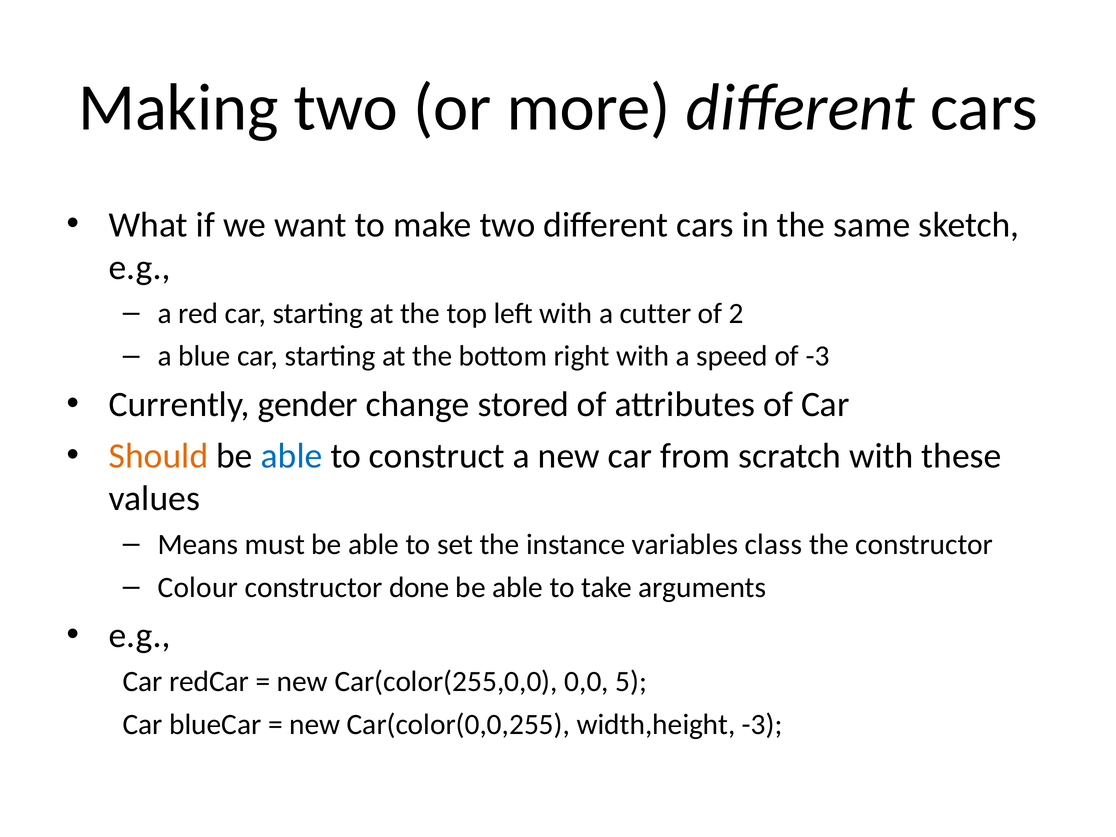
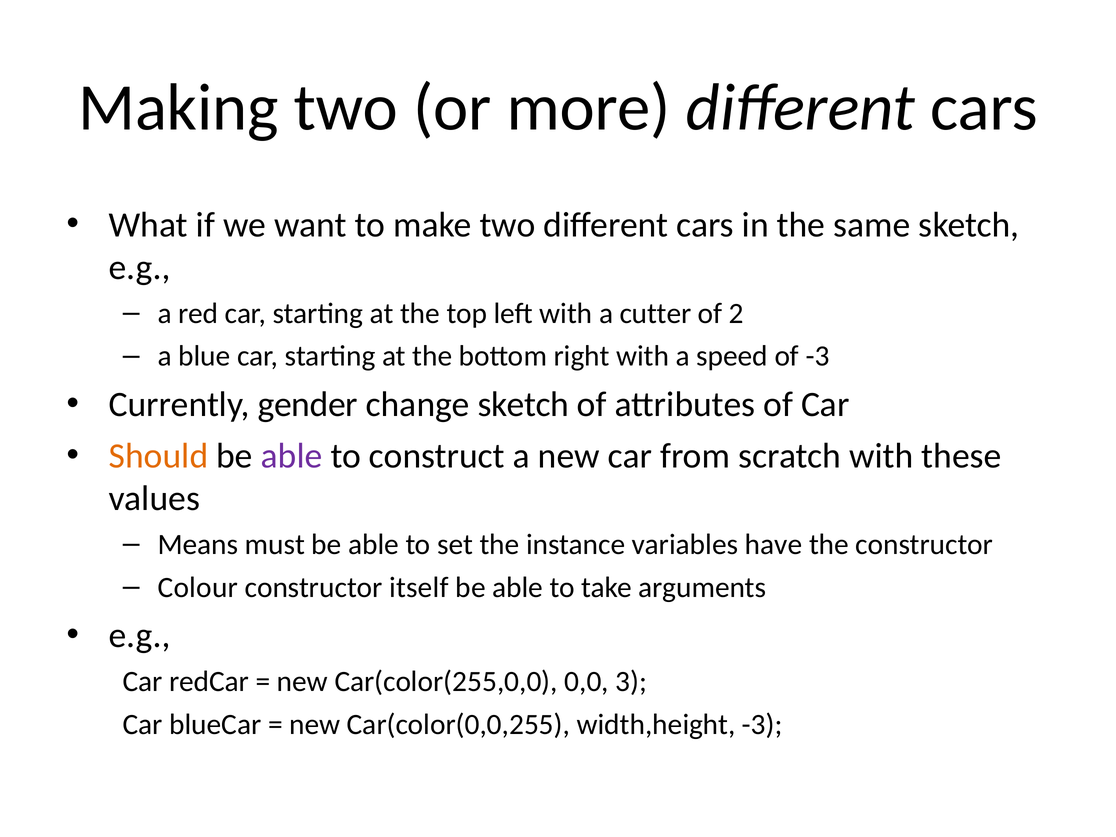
change stored: stored -> sketch (523, 404)
able colour: blue -> purple (292, 456)
class: class -> have (774, 545)
done: done -> itself (419, 587)
5: 5 -> 3 (631, 682)
